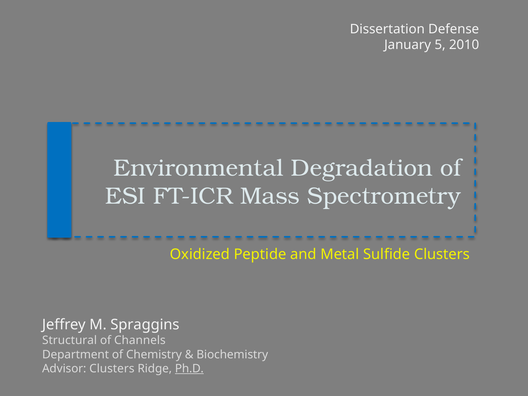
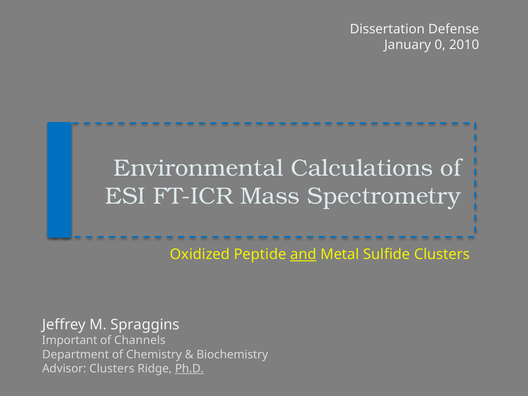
5: 5 -> 0 (440, 45)
Degradation: Degradation -> Calculations (362, 168)
and underline: none -> present (303, 254)
Structural: Structural -> Important (70, 340)
